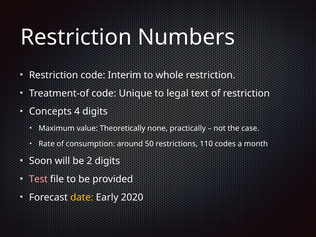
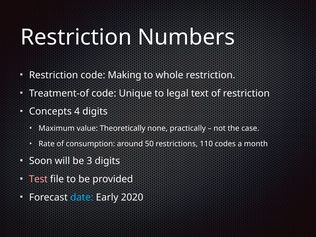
Interim: Interim -> Making (125, 75)
2: 2 -> 3 (89, 161)
date colour: yellow -> light blue (82, 197)
